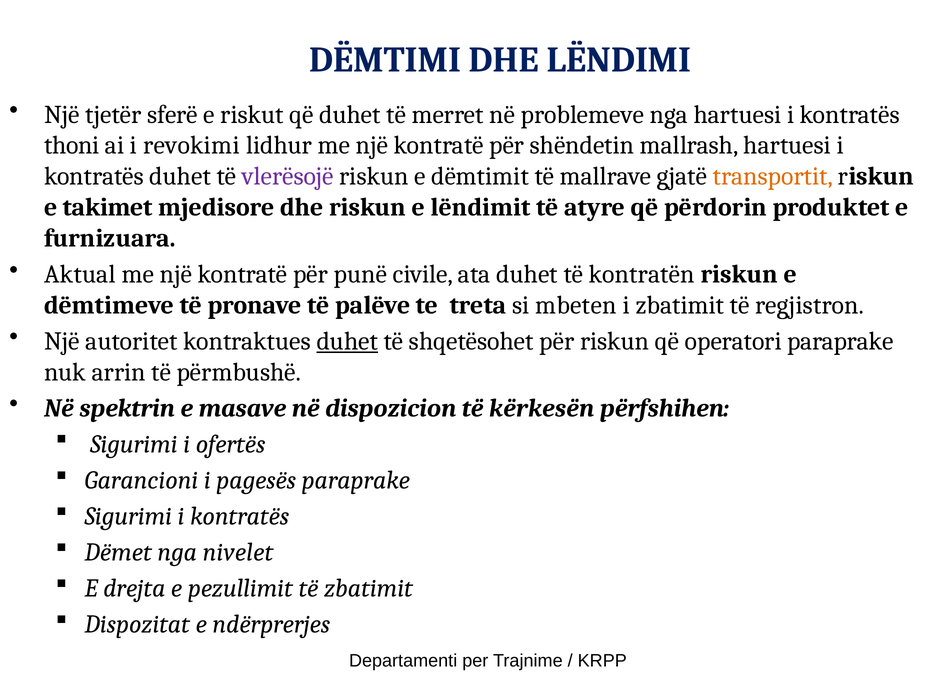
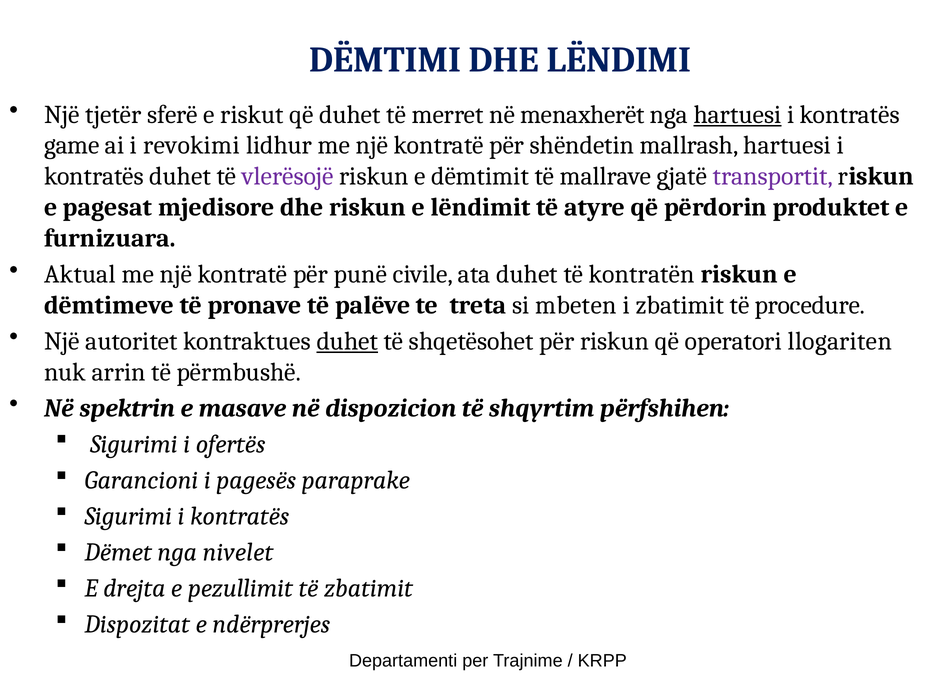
problemeve: problemeve -> menaxherët (583, 115)
hartuesi underline: none -> present (737, 115)
thoni: thoni -> game (72, 146)
transportit colour: orange -> purple (773, 176)
takimet: takimet -> pagesat (108, 207)
regjistron: regjistron -> procedure (810, 305)
operatori paraprake: paraprake -> llogariten (840, 341)
kërkesën: kërkesën -> shqyrtim (542, 408)
